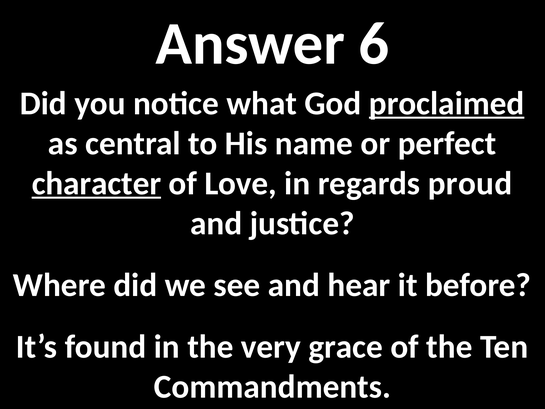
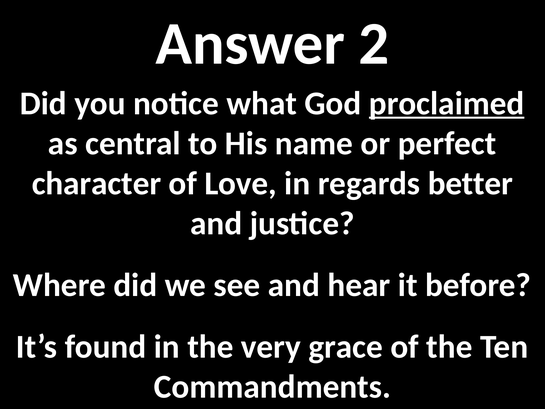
6: 6 -> 2 (374, 44)
character underline: present -> none (96, 183)
proud: proud -> better (470, 183)
